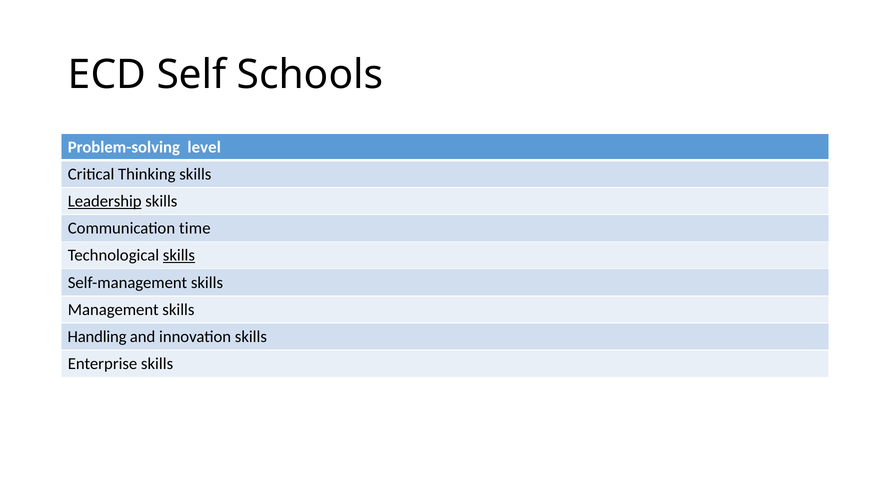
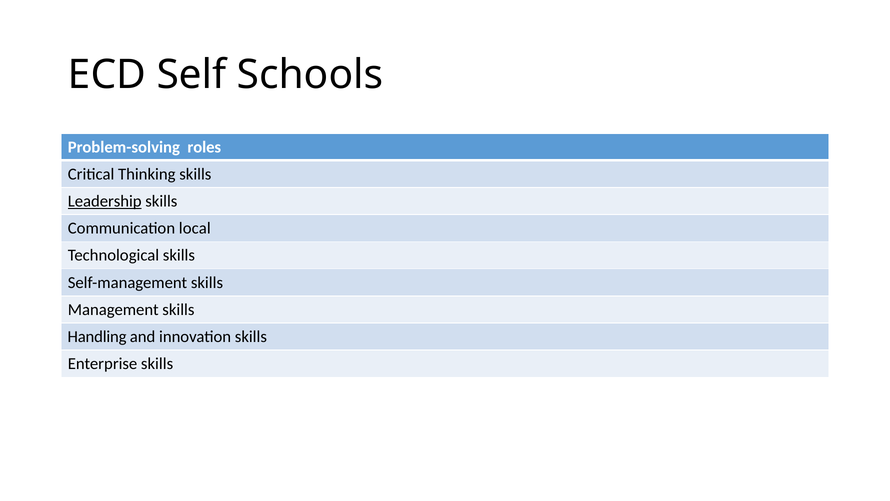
level: level -> roles (204, 147)
time: time -> local (195, 228)
skills underline: present -> none (179, 255)
